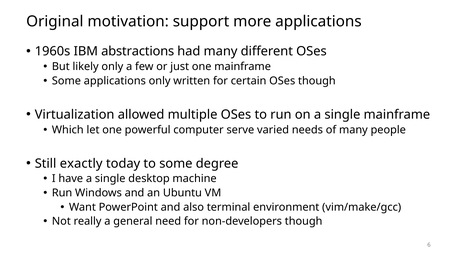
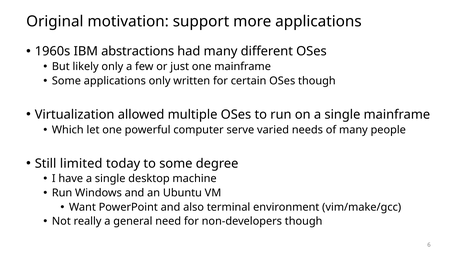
exactly: exactly -> limited (81, 164)
